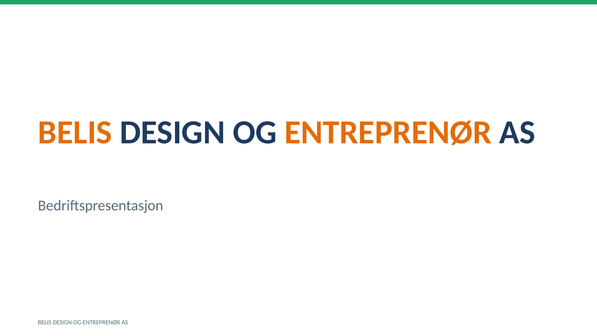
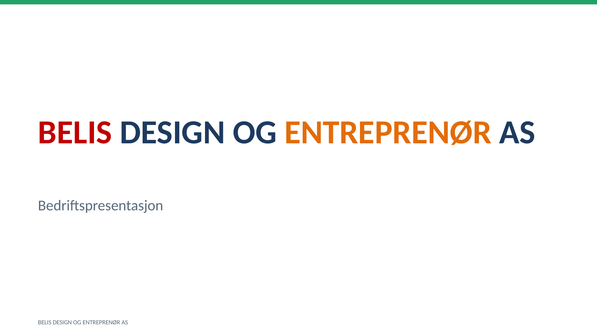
BELIS colour: orange -> red (75, 132)
